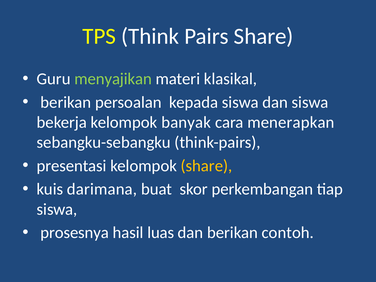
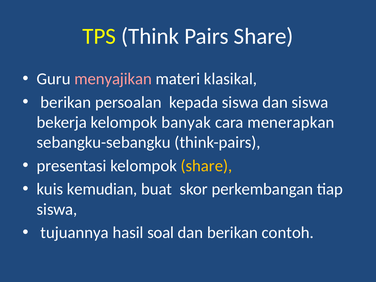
menyajikan colour: light green -> pink (113, 79)
darimana: darimana -> kemudian (102, 189)
prosesnya: prosesnya -> tujuannya (75, 233)
luas: luas -> soal (161, 233)
